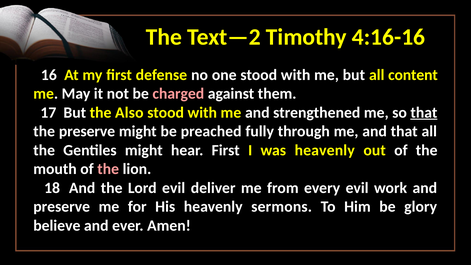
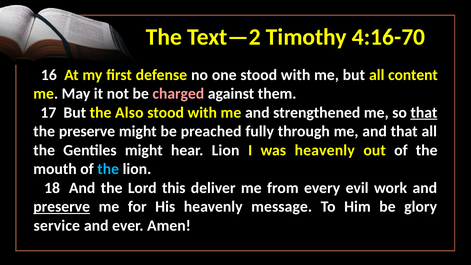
4:16-16: 4:16-16 -> 4:16-70 (389, 37)
hear First: First -> Lion (226, 150)
the colour: pink -> light blue (108, 169)
Lord evil: evil -> this (174, 188)
preserve underline: none -> present (62, 207)
sermons: sermons -> message (282, 207)
believe: believe -> service (57, 226)
